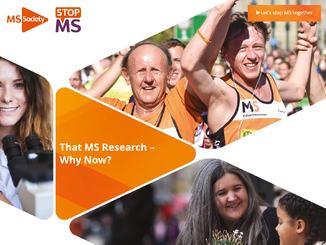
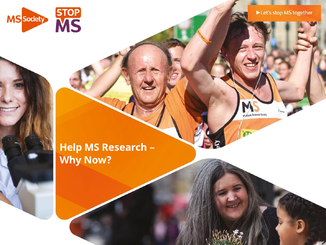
That: That -> Help (71, 147)
